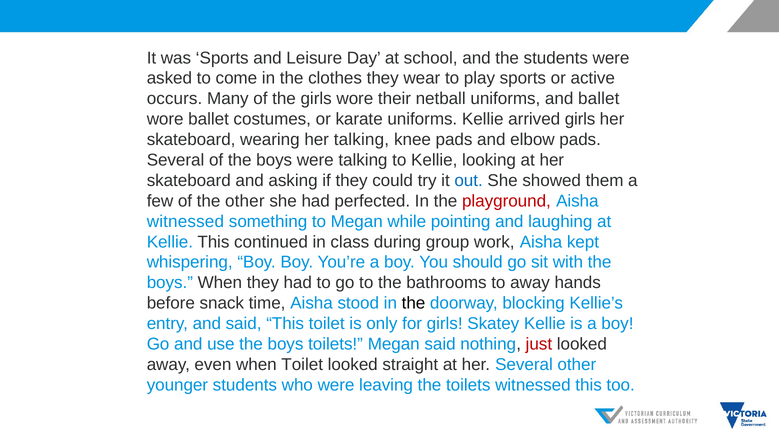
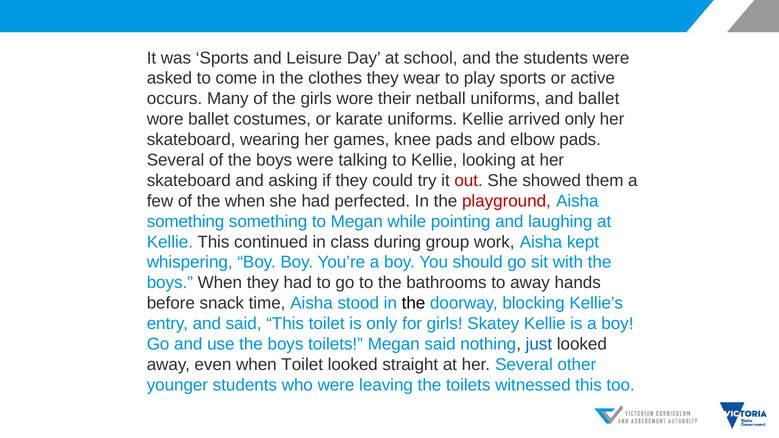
arrived girls: girls -> only (580, 119)
her talking: talking -> games (361, 140)
out colour: blue -> red (469, 181)
the other: other -> when (245, 201)
witnessed: witnessed -> something (186, 222)
just colour: red -> blue (539, 344)
